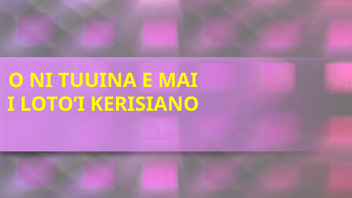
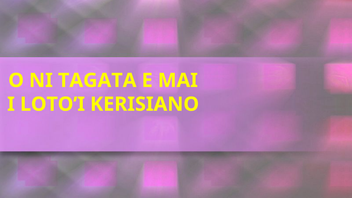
TUUINA: TUUINA -> TAGATA (97, 80)
